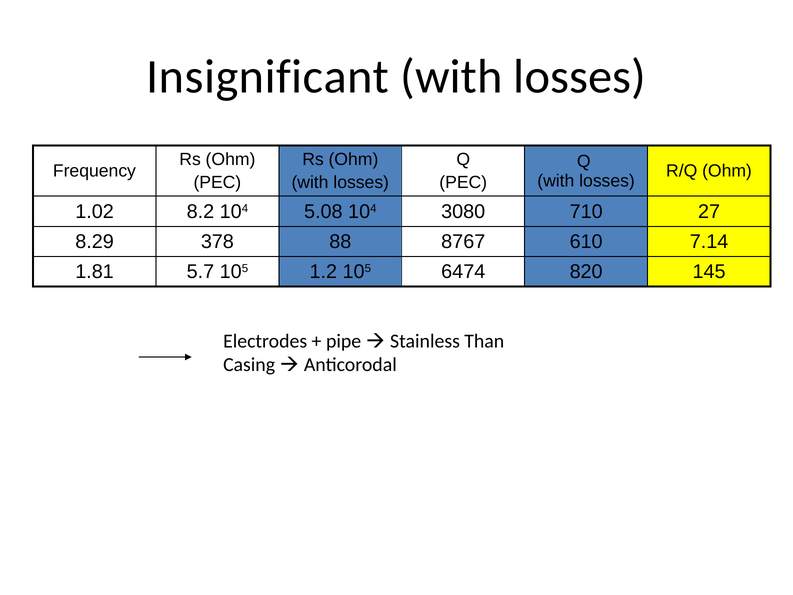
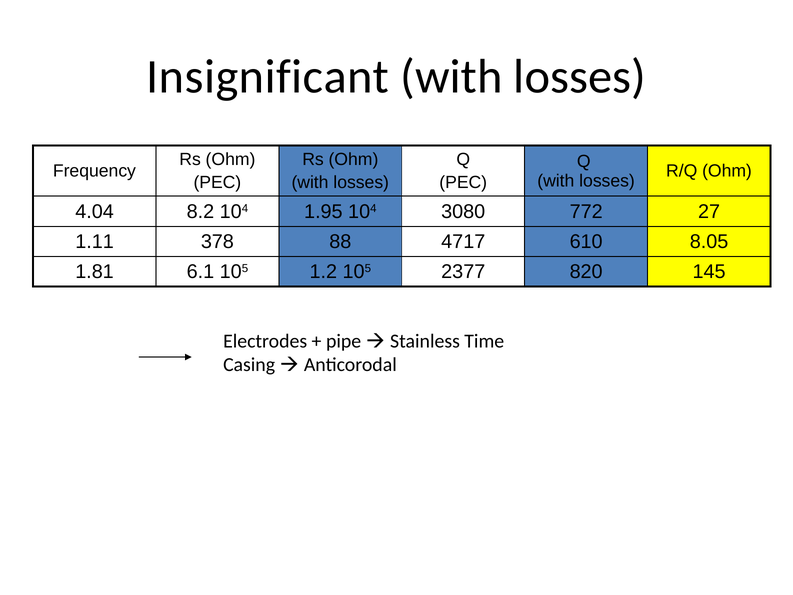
1.02: 1.02 -> 4.04 (95, 211)
5.08: 5.08 -> 1.95 (323, 211)
710: 710 -> 772 (586, 211)
8.29: 8.29 -> 1.11 (95, 242)
8767: 8767 -> 4717 (463, 242)
7.14: 7.14 -> 8.05 (709, 242)
5.7: 5.7 -> 6.1 (200, 272)
6474: 6474 -> 2377 (463, 272)
Than: Than -> Time (484, 341)
